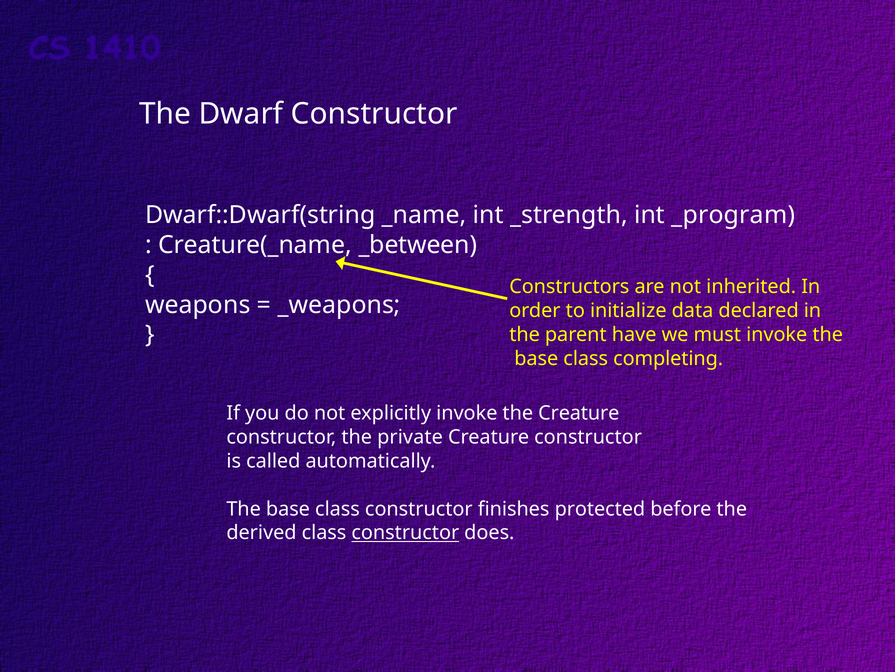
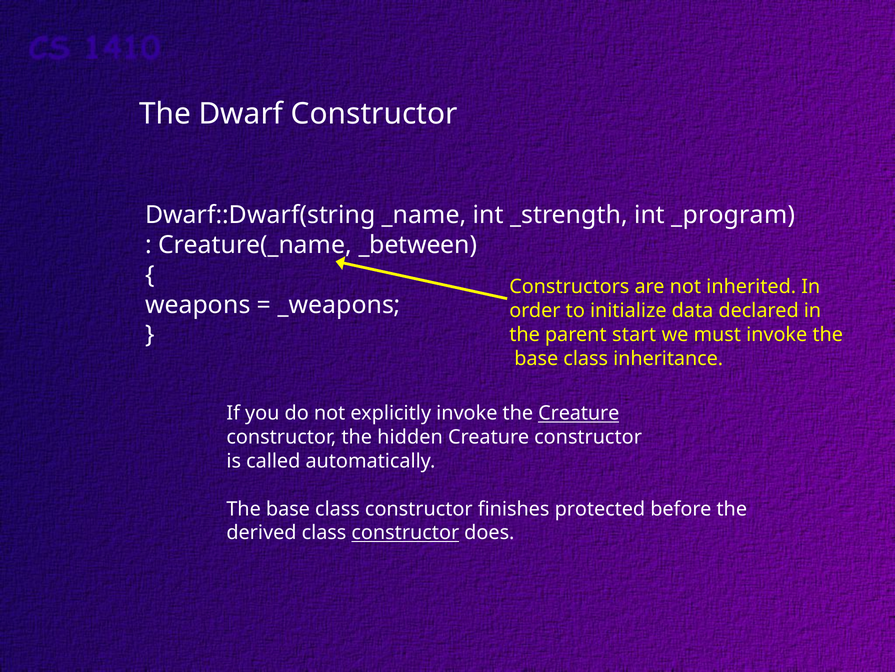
have: have -> start (634, 334)
completing: completing -> inheritance (668, 358)
Creature underline: none -> present (579, 413)
private: private -> hidden (410, 437)
